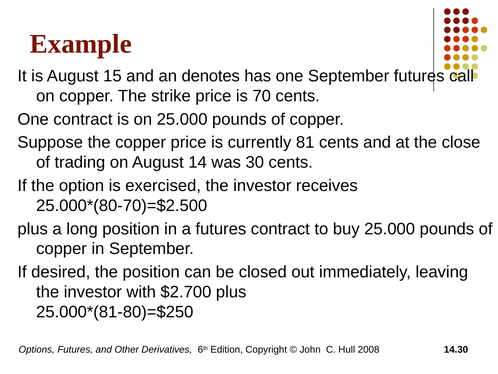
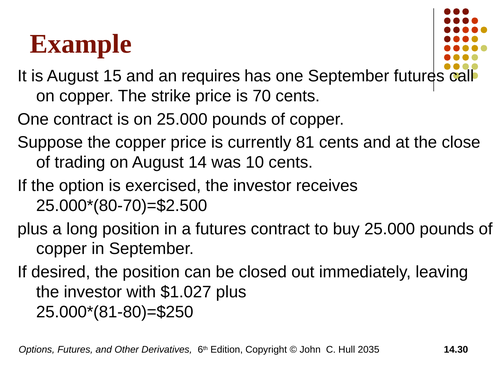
denotes: denotes -> requires (211, 76)
30: 30 -> 10 (255, 162)
$2.700: $2.700 -> $1.027 (186, 292)
2008: 2008 -> 2035 (369, 349)
